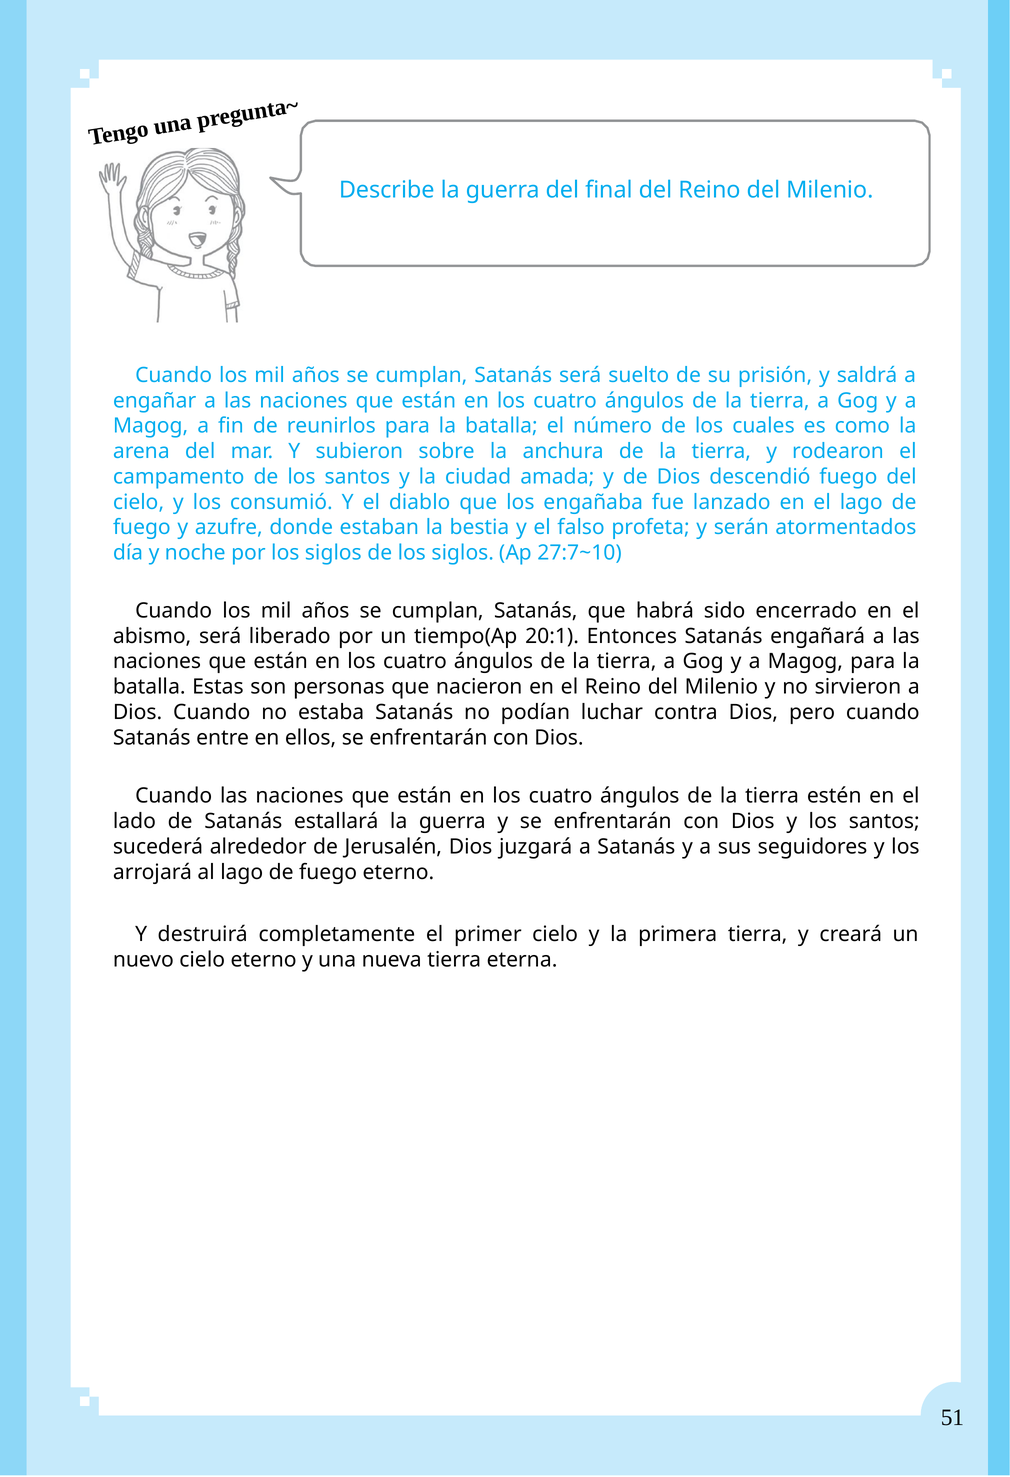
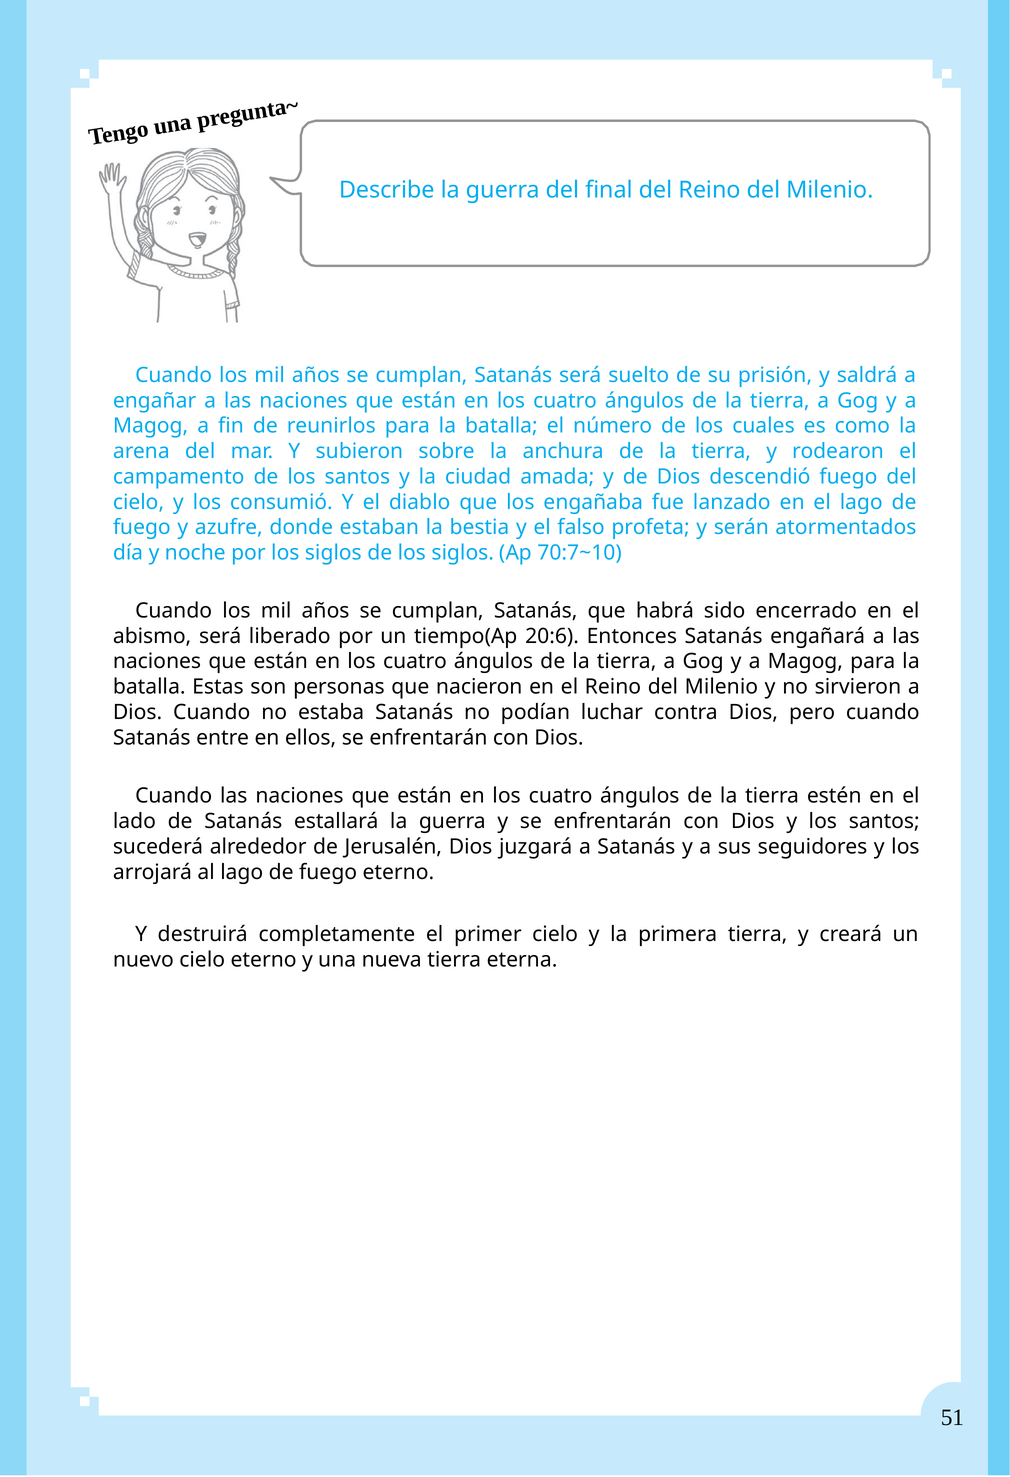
27:7~10: 27:7~10 -> 70:7~10 (580, 553)
20:1: 20:1 -> 20:6 (552, 636)
